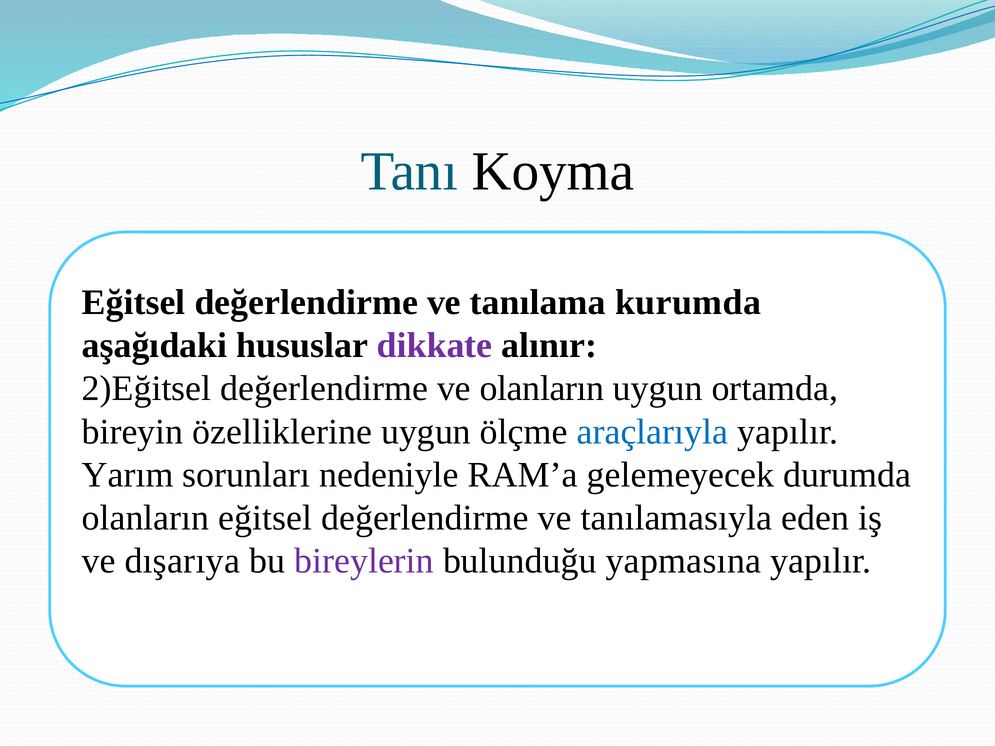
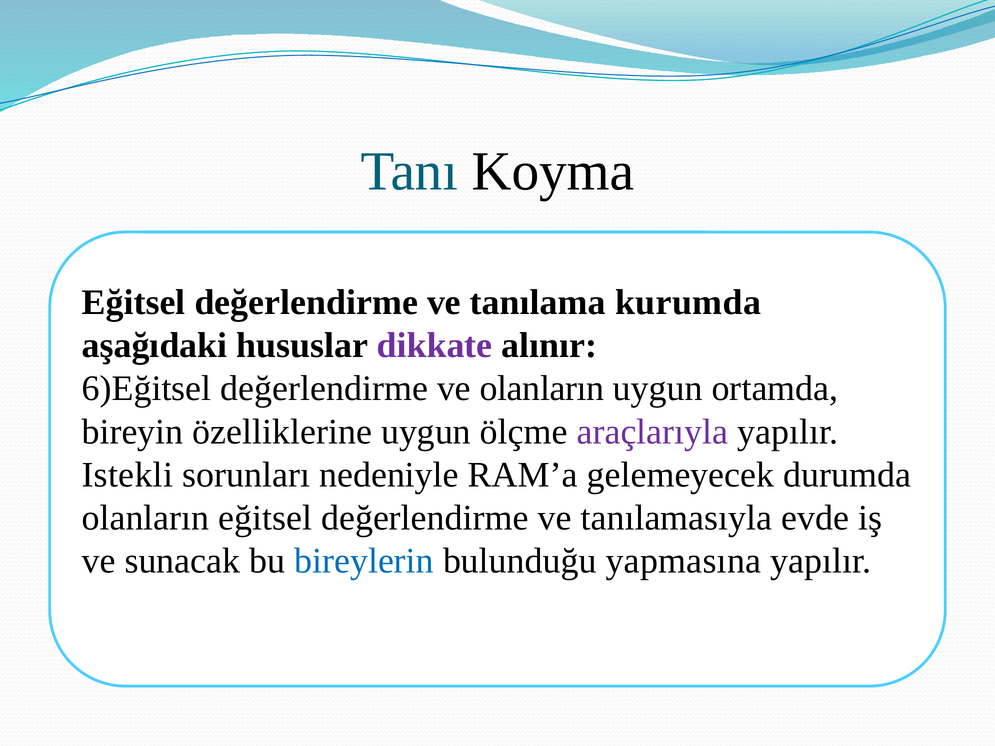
2)Eğitsel: 2)Eğitsel -> 6)Eğitsel (147, 389)
araçlarıyla colour: blue -> purple (652, 432)
Yarım: Yarım -> Istekli (127, 475)
eden: eden -> evde (815, 518)
dışarıya: dışarıya -> sunacak (182, 561)
bireylerin colour: purple -> blue (364, 561)
